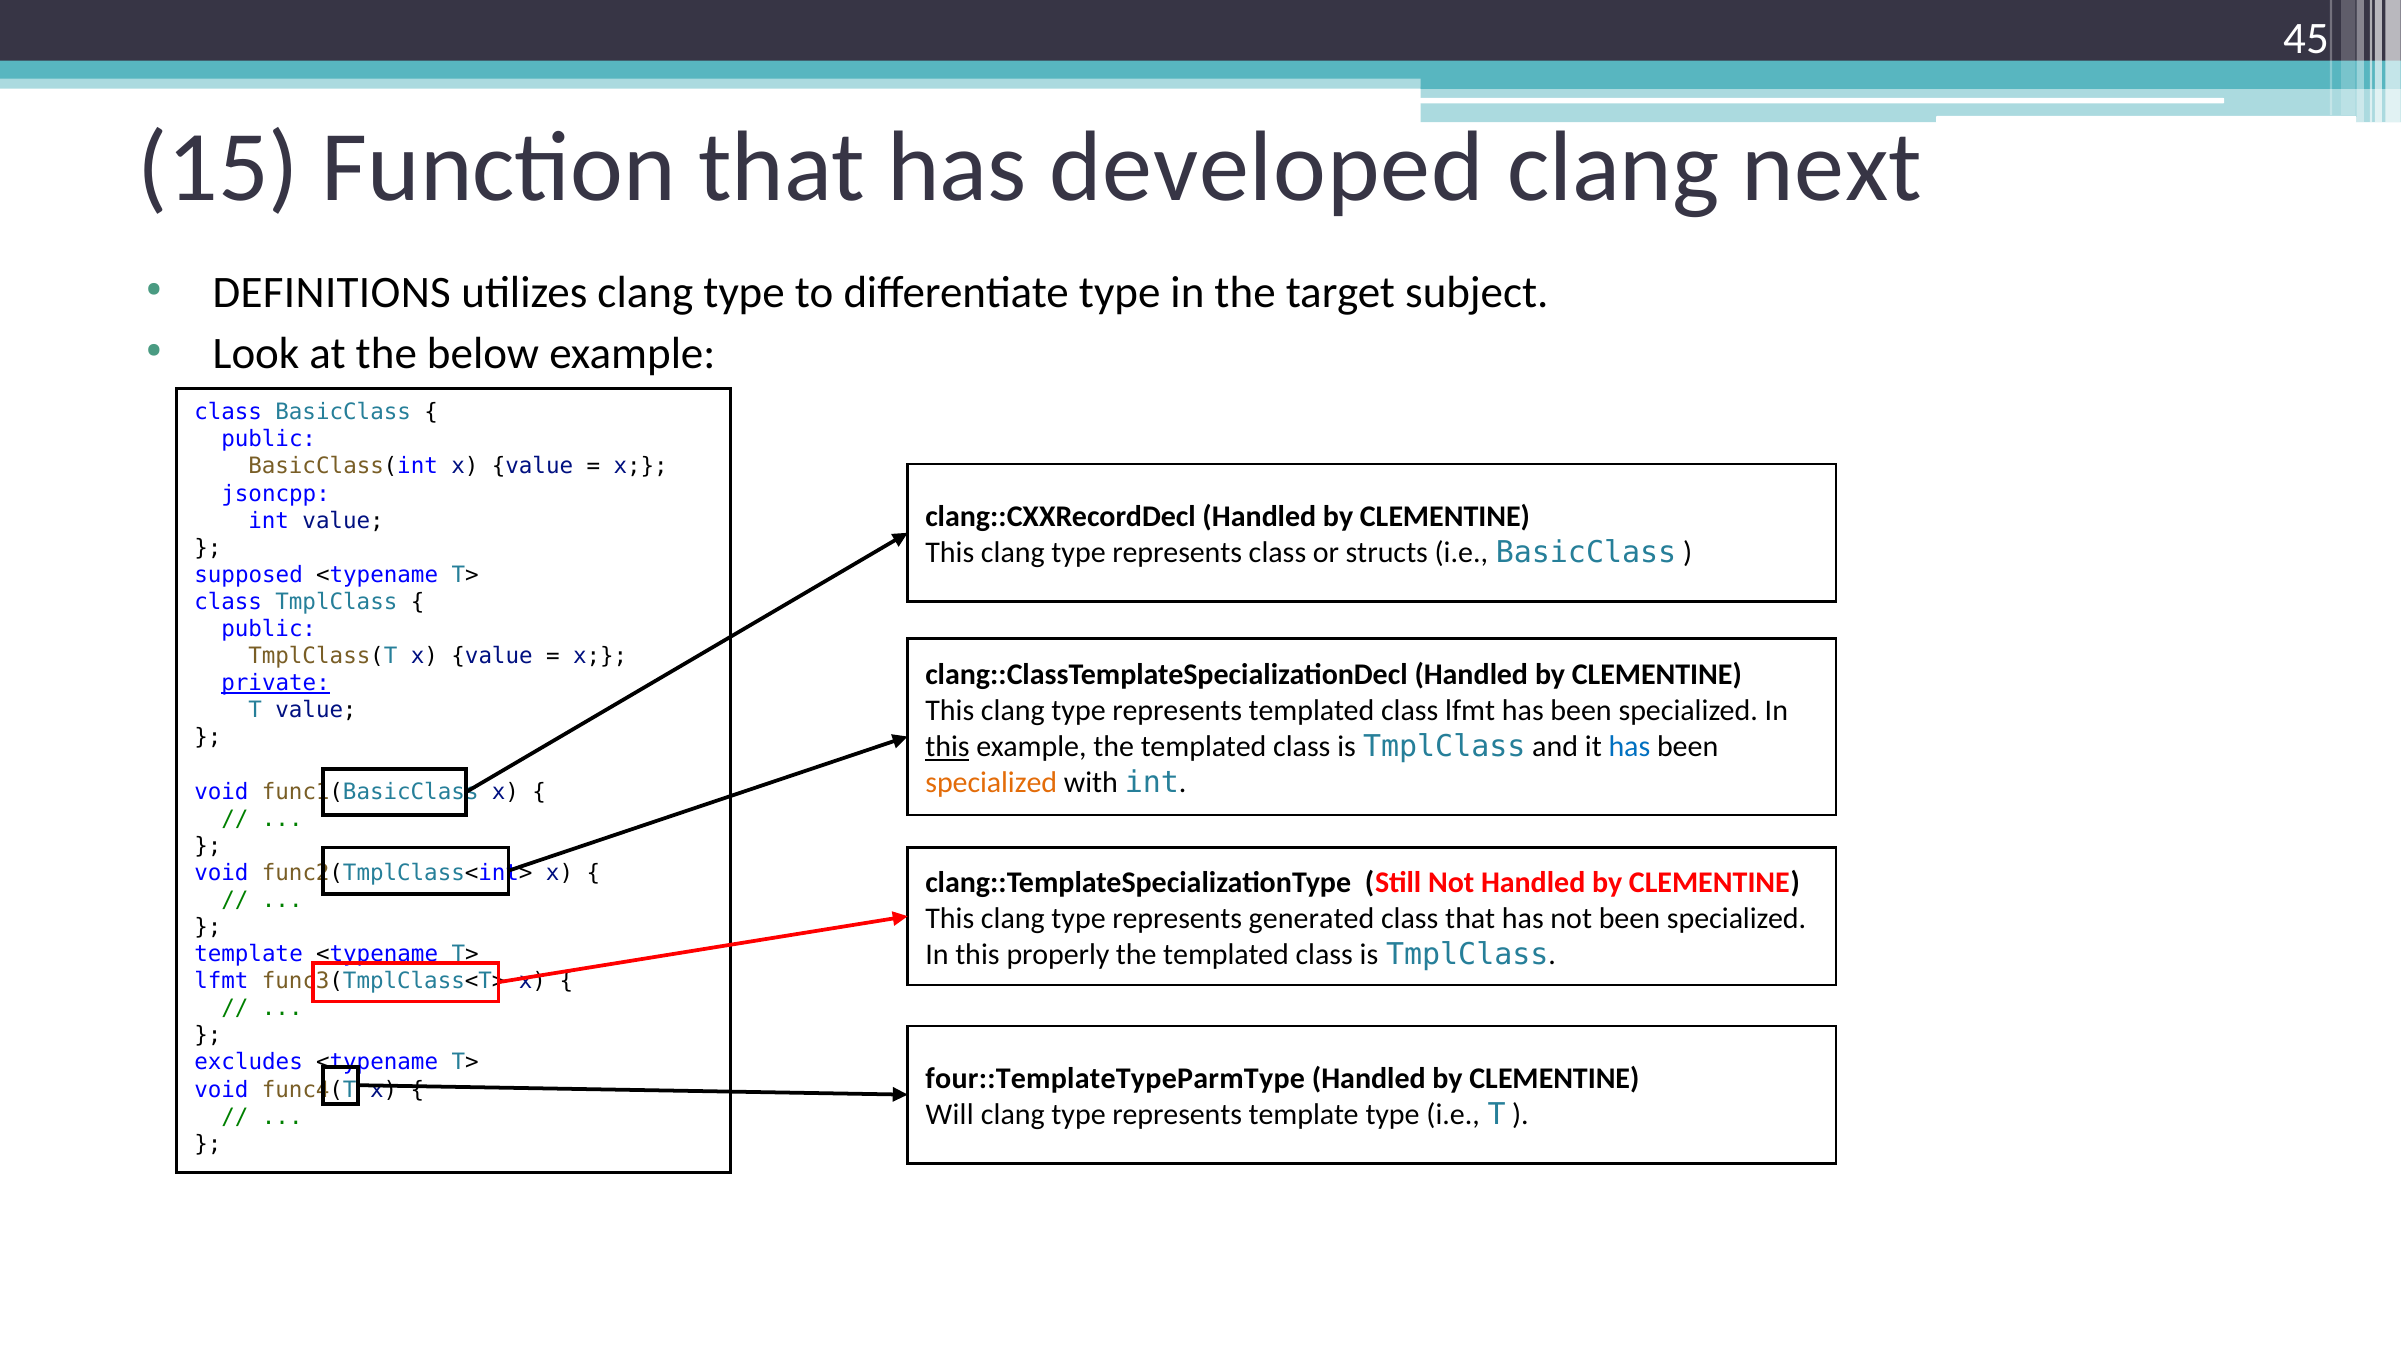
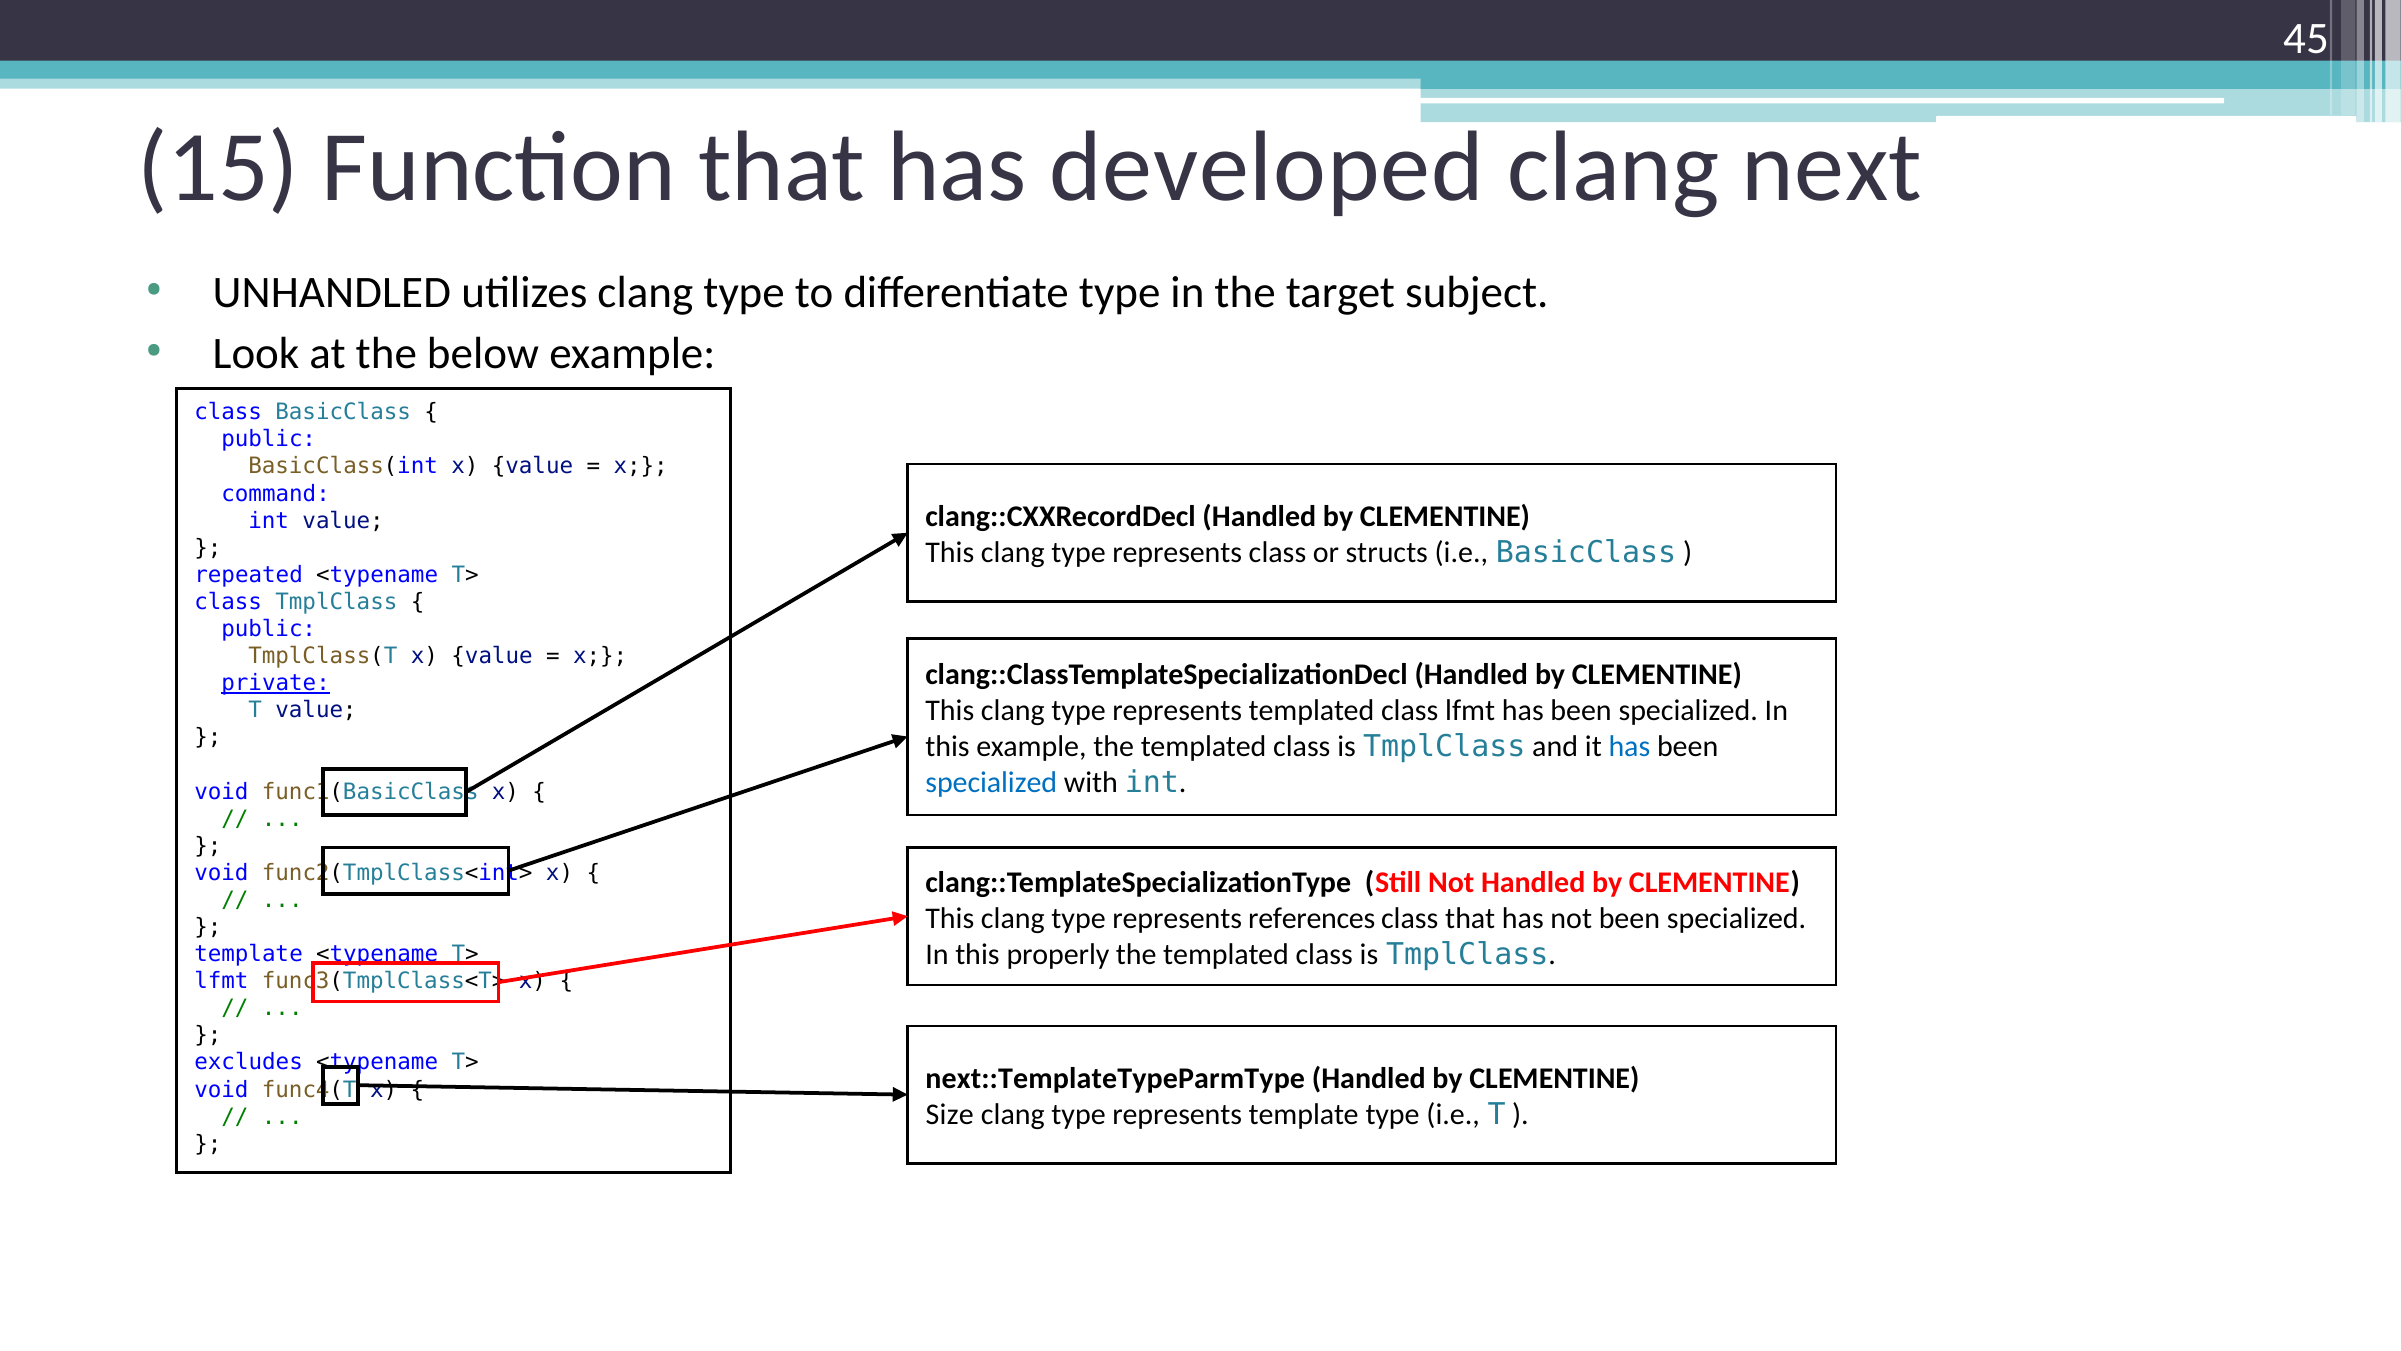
DEFINITIONS: DEFINITIONS -> UNHANDLED (332, 292)
jsoncpp: jsoncpp -> command (276, 493)
supposed: supposed -> repeated (249, 575)
this underline: present -> none (947, 746)
specialized colour: orange -> blue (991, 782)
generated: generated -> references (1312, 918)
four::TemplateTypeParmType: four::TemplateTypeParmType -> next::TemplateTypeParmType (1115, 1078)
Will: Will -> Size (950, 1114)
